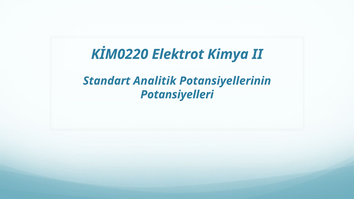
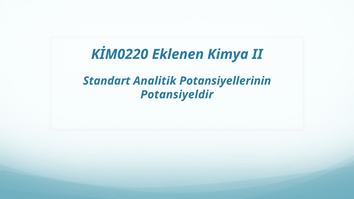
Elektrot: Elektrot -> Eklenen (178, 54)
Potansiyelleri: Potansiyelleri -> Potansiyeldir (177, 95)
